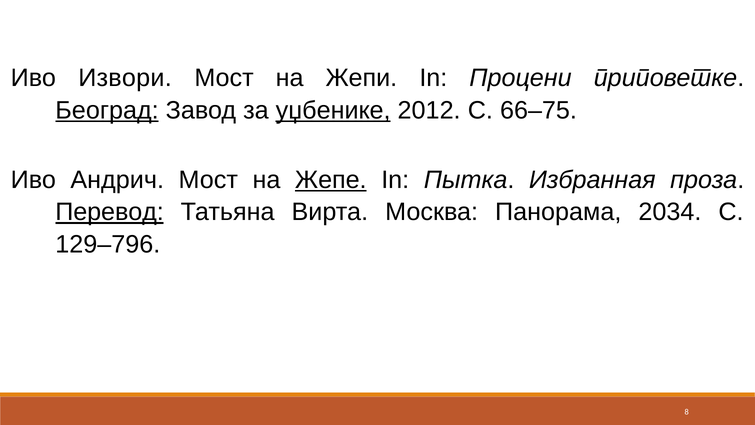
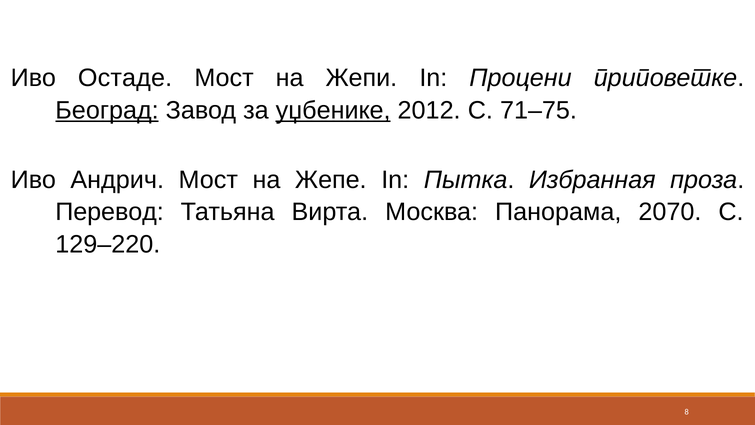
Извори: Извори -> Остаде (125, 78)
66–75: 66–75 -> 71–75 (538, 110)
Жепе underline: present -> none (331, 180)
Перевод underline: present -> none (110, 212)
2034: 2034 -> 2070 (670, 212)
129–796: 129–796 -> 129–220 (108, 244)
